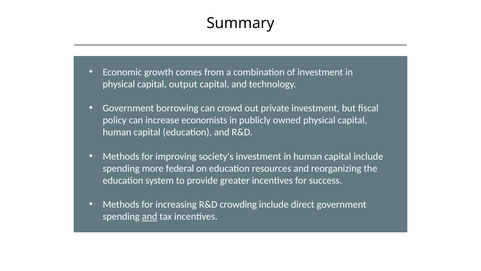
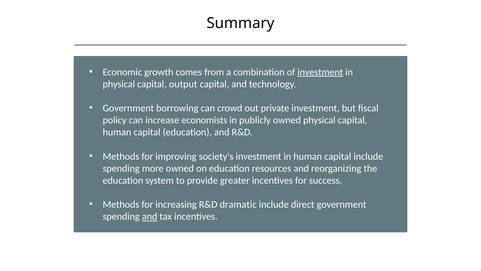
investment underline: none -> present (320, 72)
more federal: federal -> owned (180, 168)
crowding: crowding -> dramatic (238, 204)
